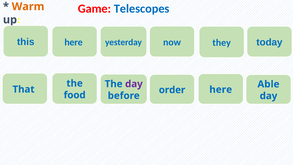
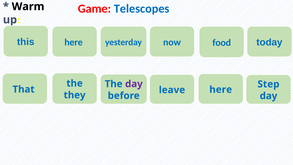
Warm colour: orange -> black (28, 7)
they: they -> food (222, 43)
Able: Able -> Step (268, 84)
order: order -> leave (172, 90)
food: food -> they (75, 95)
